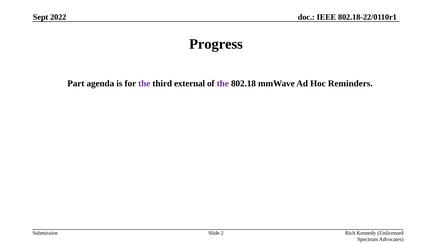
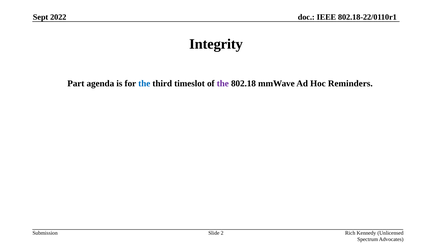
Progress: Progress -> Integrity (216, 44)
the colour: purple -> blue (144, 83)
external: external -> timeslot (190, 83)
